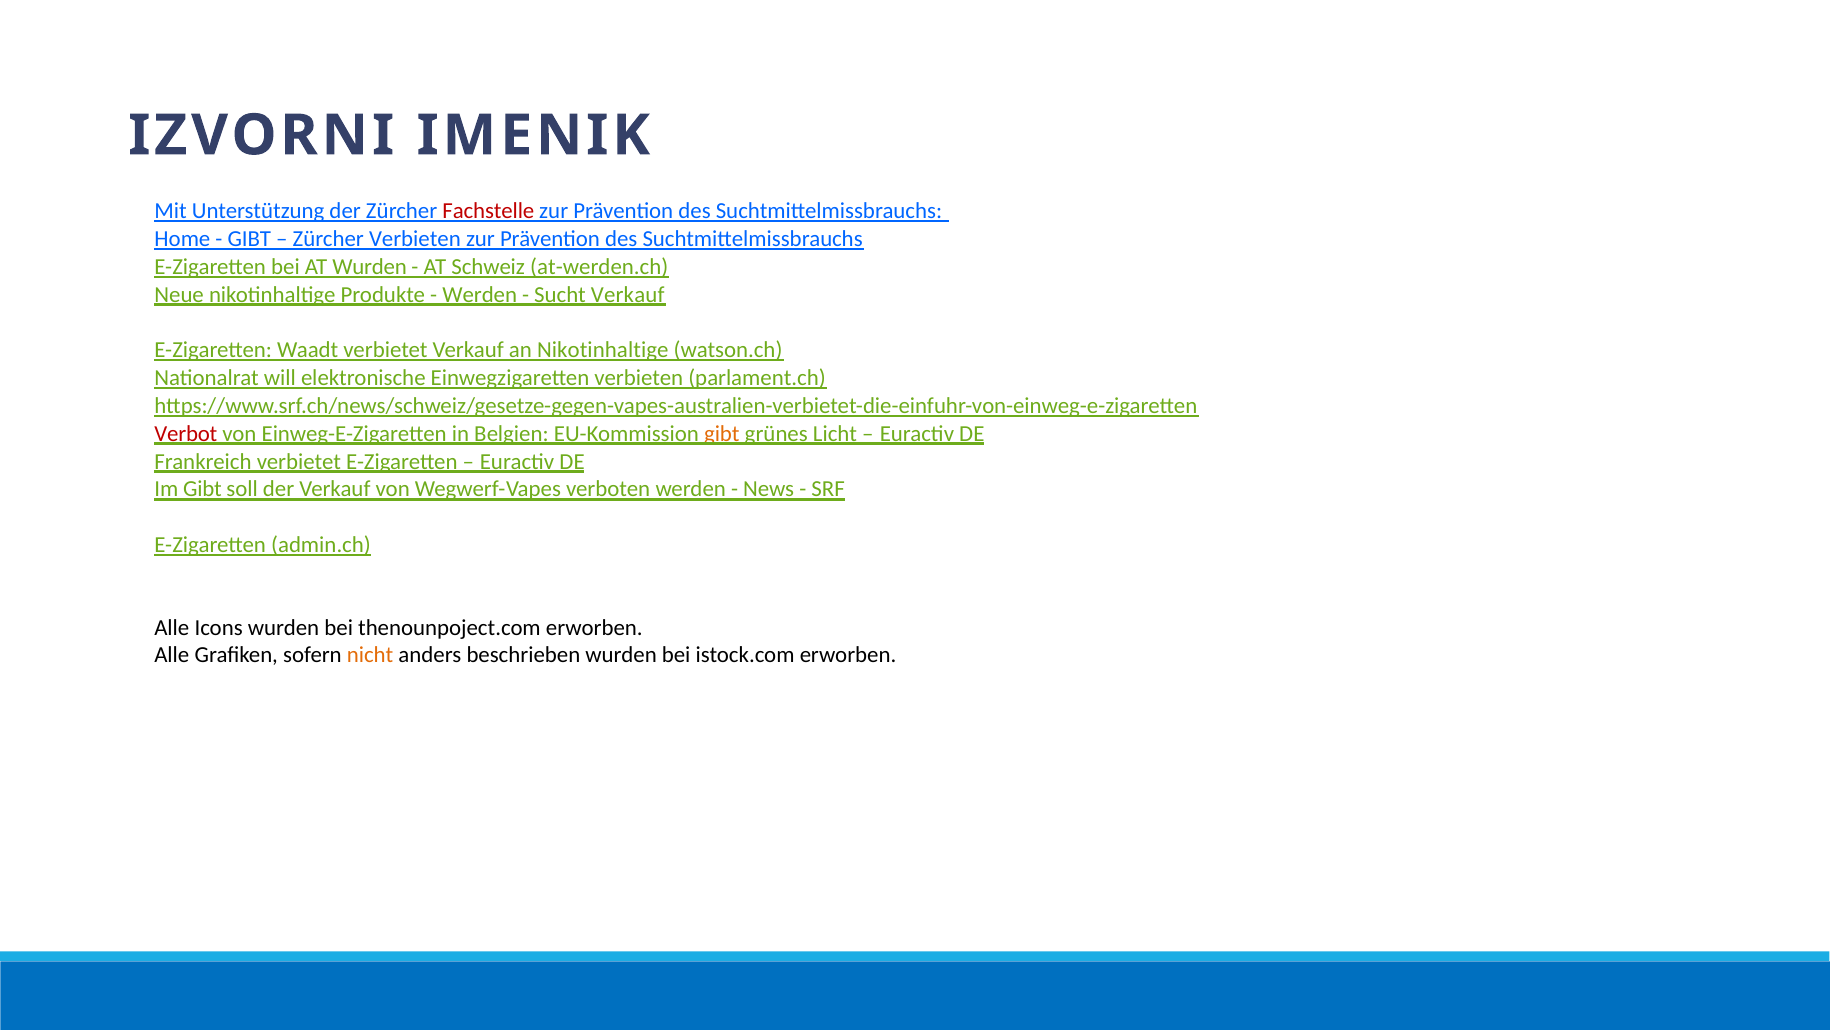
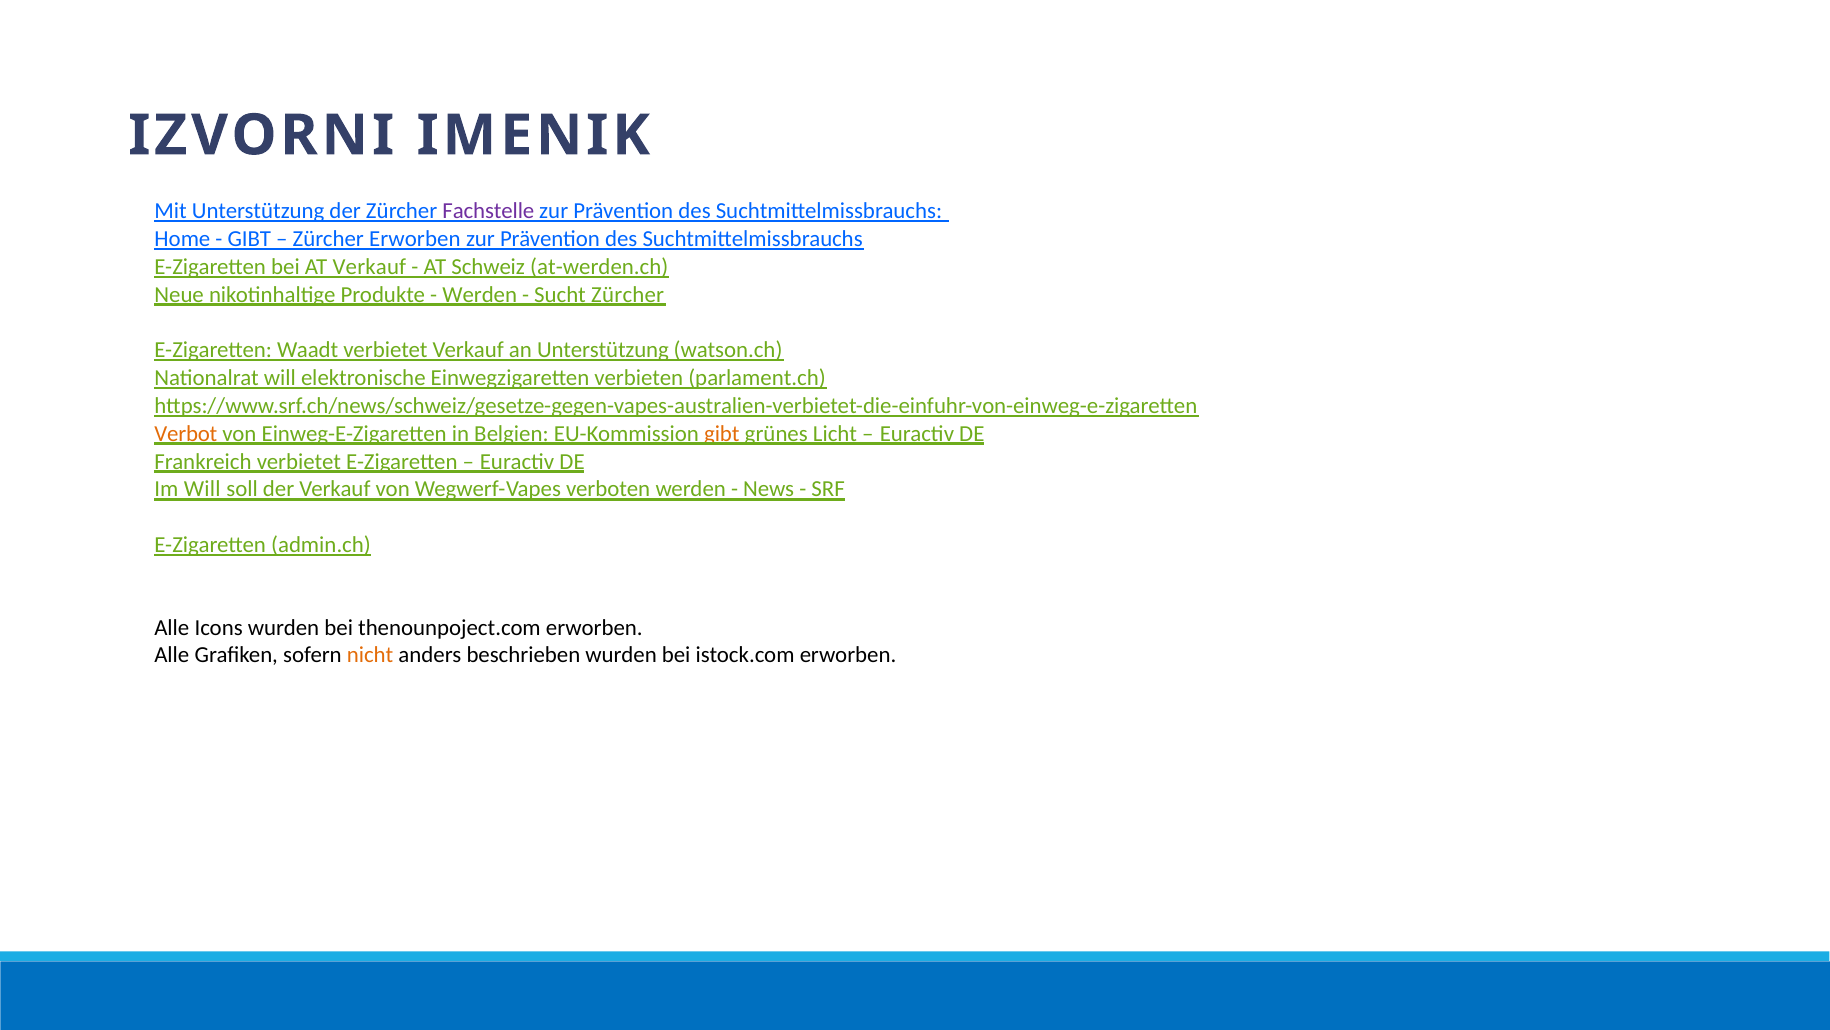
Fachstelle colour: red -> purple (488, 211)
Zürcher Verbieten: Verbieten -> Erworben (415, 239)
AT Wurden: Wurden -> Verkauf (369, 266)
Sucht Verkauf: Verkauf -> Zürcher (628, 294)
an Nikotinhaltige: Nikotinhaltige -> Unterstützung (603, 350)
Verbot colour: red -> orange (186, 433)
Im Gibt: Gibt -> Will (202, 489)
